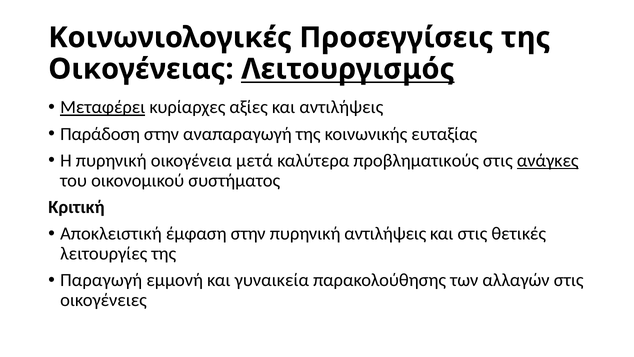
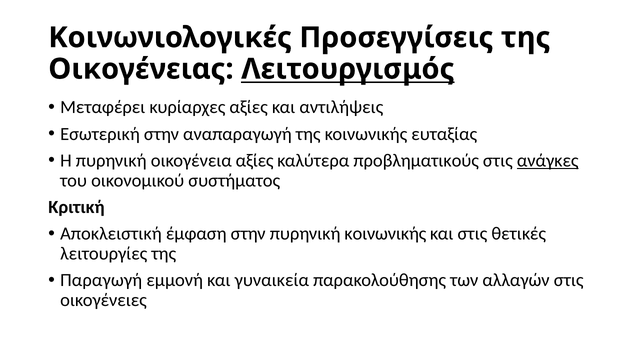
Μεταφέρει underline: present -> none (103, 107)
Παράδοση: Παράδοση -> Εσωτερική (100, 134)
οικογένεια μετά: μετά -> αξίες (255, 160)
πυρηνική αντιλήψεις: αντιλήψεις -> κοινωνικής (385, 233)
